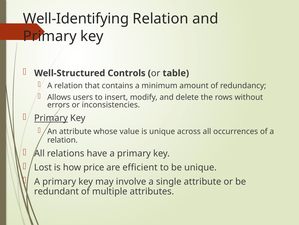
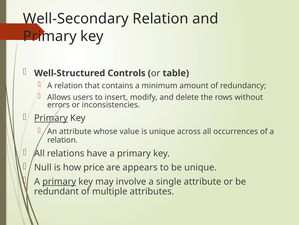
Well-Identifying: Well-Identifying -> Well-Secondary (76, 19)
Lost: Lost -> Null (43, 167)
efficient: efficient -> appears (140, 167)
primary underline: none -> present (59, 181)
